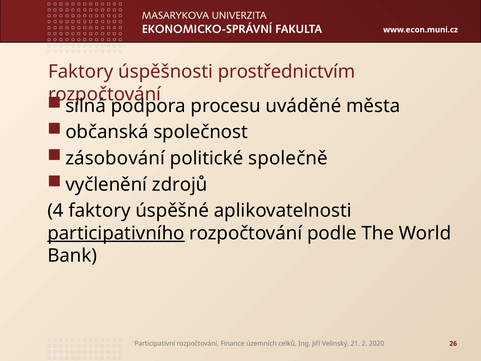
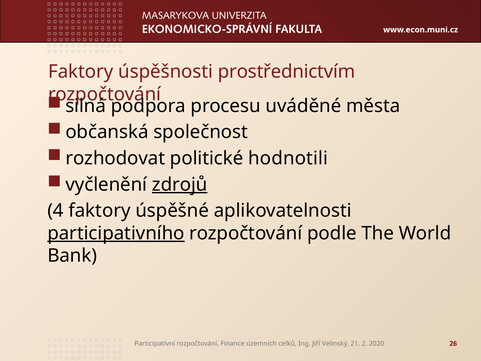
zásobování: zásobování -> rozhodovat (115, 158)
společně: společně -> hodnotili (288, 158)
zdrojů underline: none -> present (180, 184)
